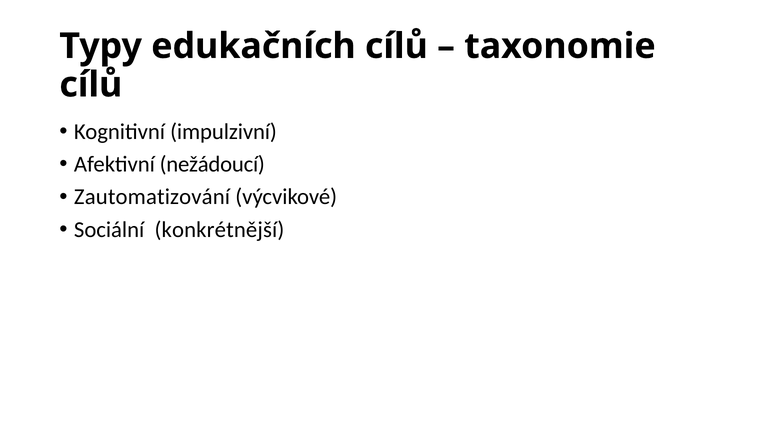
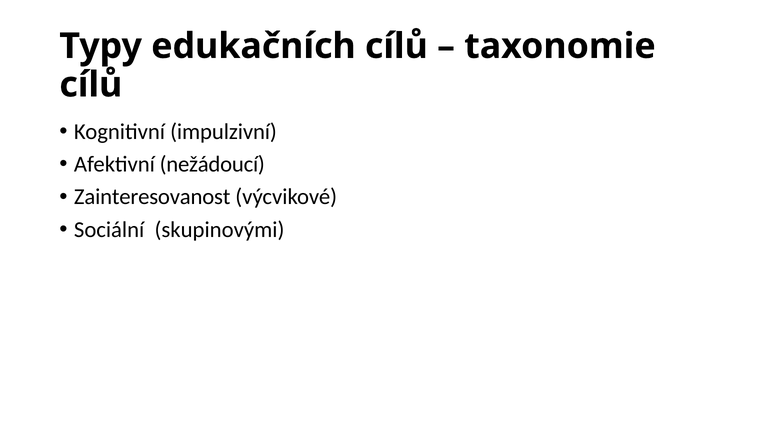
Zautomatizování: Zautomatizování -> Zainteresovanost (152, 197)
konkrétnější: konkrétnější -> skupinovými (219, 230)
